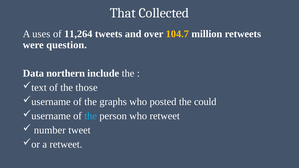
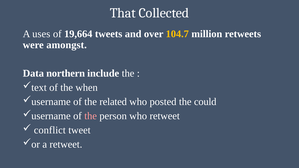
11,264: 11,264 -> 19,664 (78, 34)
question: question -> amongst (67, 45)
those: those -> when (87, 88)
graphs: graphs -> related (113, 102)
the colour: light blue -> pink (91, 116)
number: number -> conflict (50, 130)
